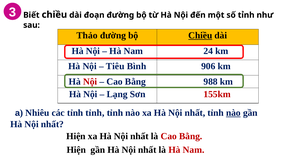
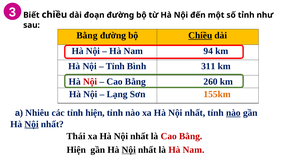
Thảo: Thảo -> Bằng (87, 35)
24: 24 -> 94 (208, 51)
Tiêu: Tiêu -> Tỉnh (115, 66)
906: 906 -> 311 (208, 66)
988: 988 -> 260 (211, 82)
155km colour: red -> orange (217, 94)
các tỉnh tỉnh: tỉnh -> hiện (95, 113)
Nội underline: none -> present (32, 124)
Hiện: Hiện -> Thái (76, 136)
Nội underline: none -> present (129, 150)
